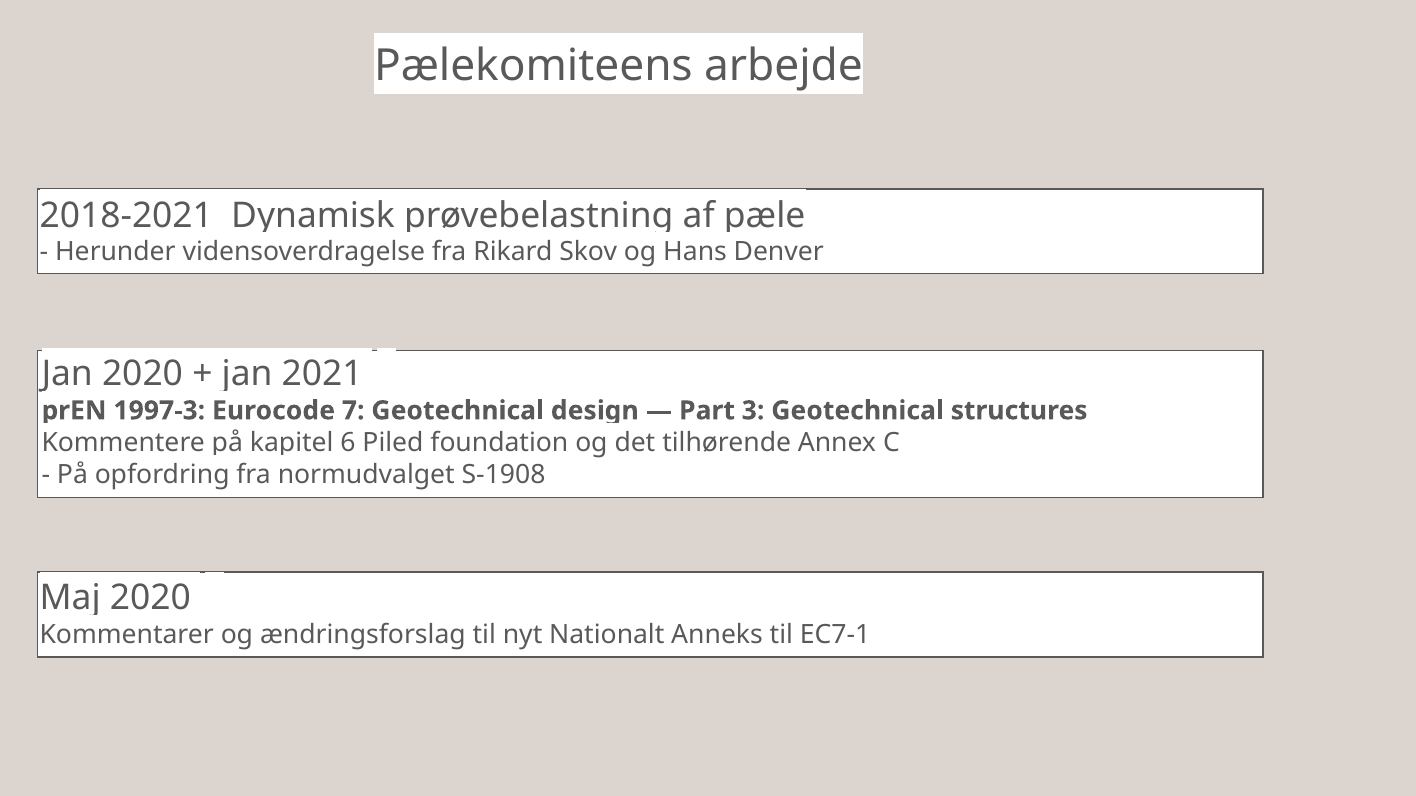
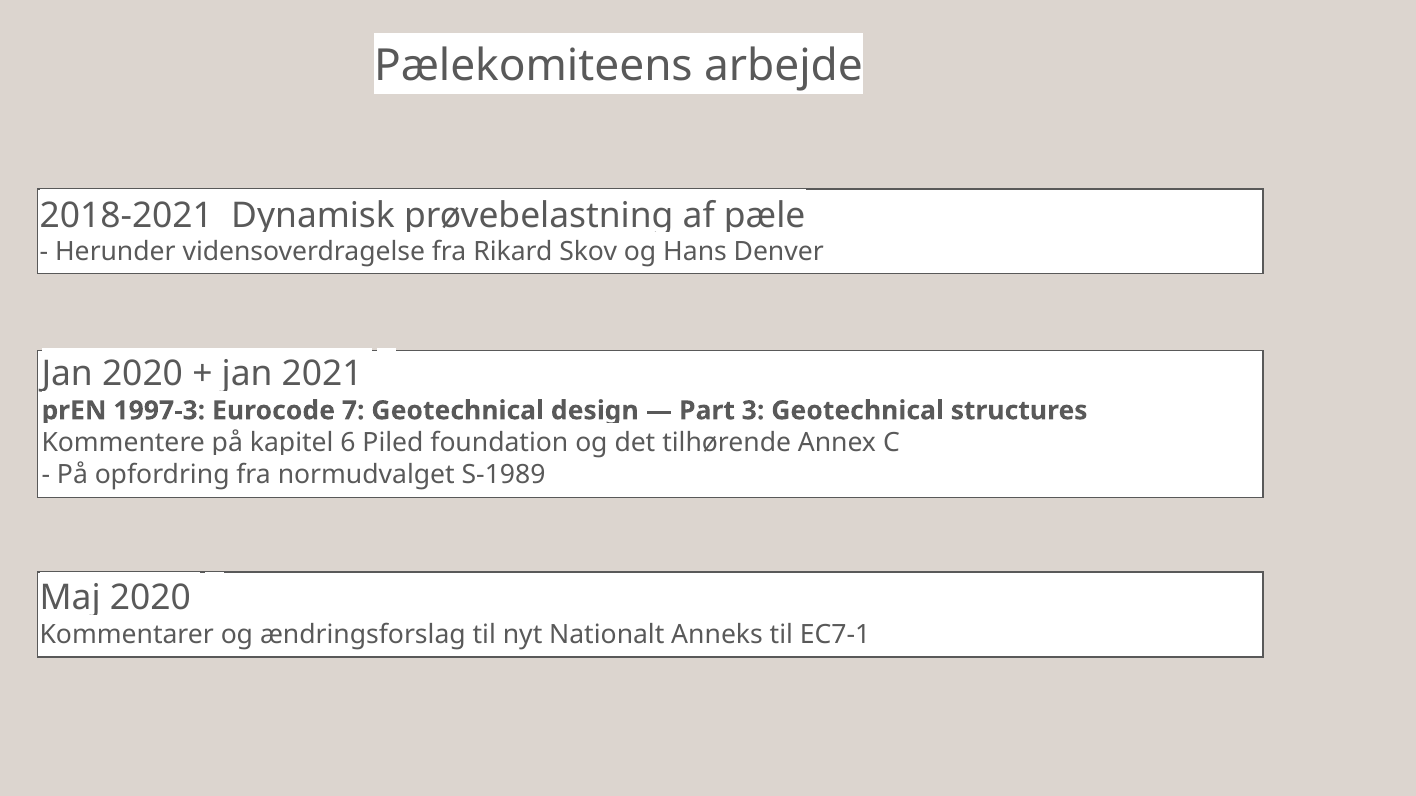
S-1908: S-1908 -> S-1989 (504, 475)
